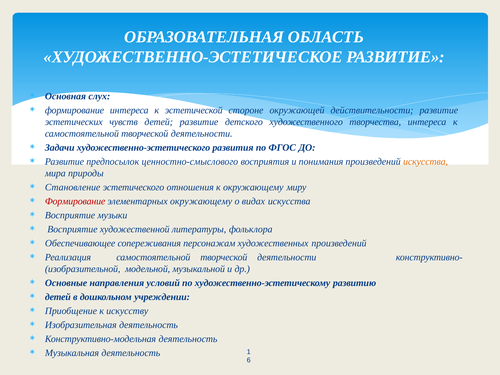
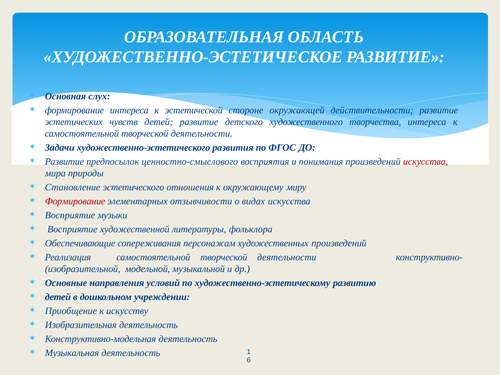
искусства colour: orange -> red (426, 162)
элементарных окружающему: окружающему -> отзывчивости (201, 201)
Обеспечивающее: Обеспечивающее -> Обеспечивающие (80, 243)
